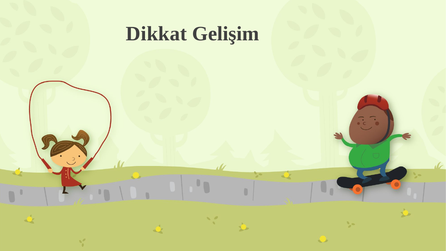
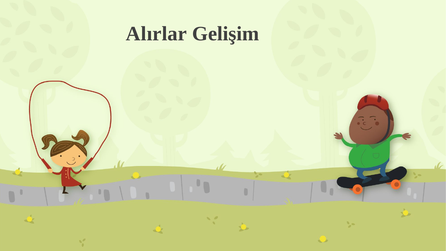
Dikkat: Dikkat -> Alırlar (157, 34)
